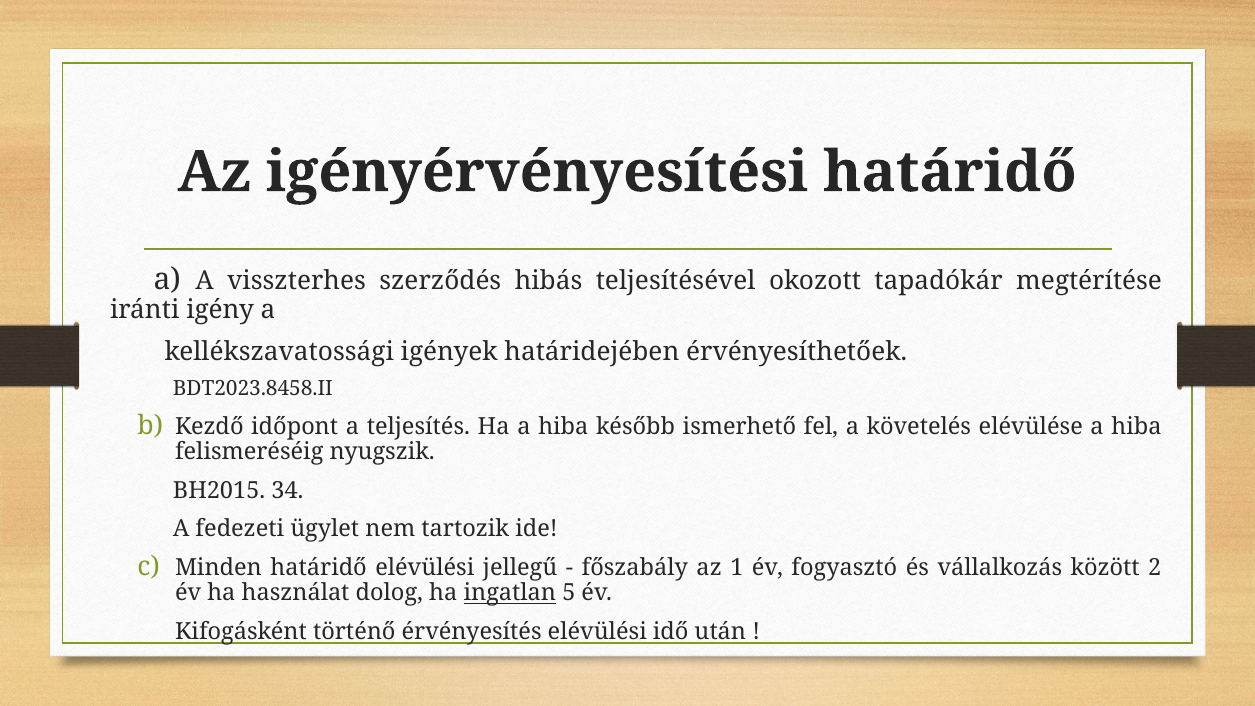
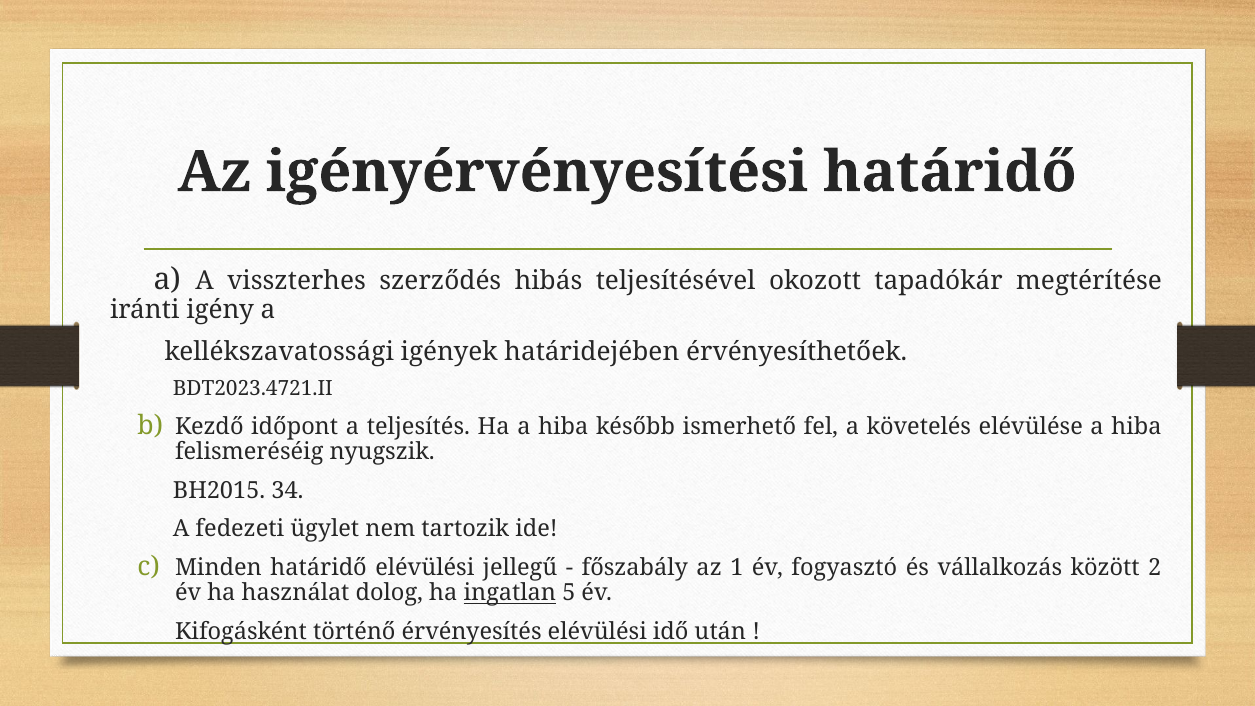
BDT2023.8458.II: BDT2023.8458.II -> BDT2023.4721.II (253, 389)
